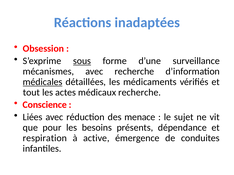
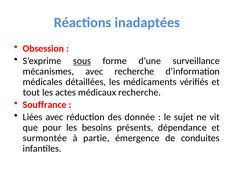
médicales underline: present -> none (43, 82)
Conscience: Conscience -> Souffrance (45, 105)
menace: menace -> donnée (140, 117)
respiration: respiration -> surmontée (45, 139)
active: active -> partie (96, 139)
